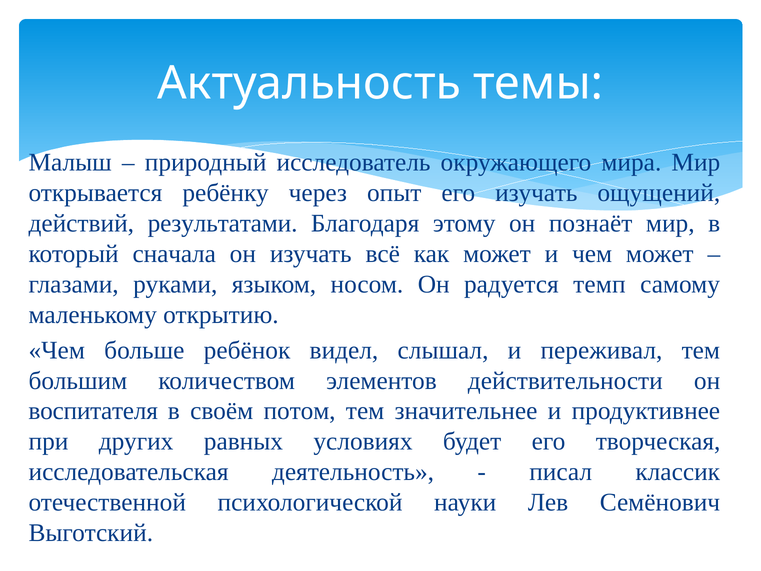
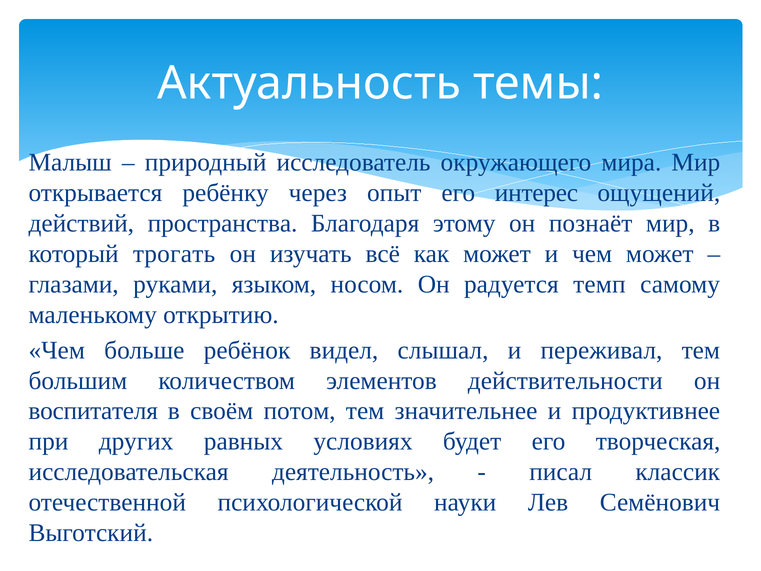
его изучать: изучать -> интерес (536, 193)
результатами: результатами -> пространства (223, 223)
сначала: сначала -> трогать (174, 254)
